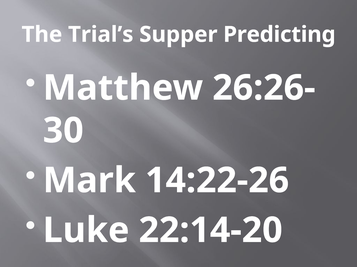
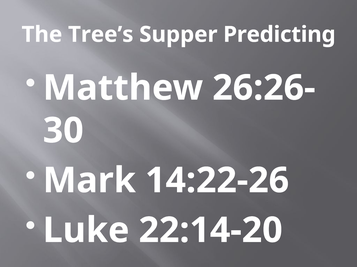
Trial’s: Trial’s -> Tree’s (101, 35)
